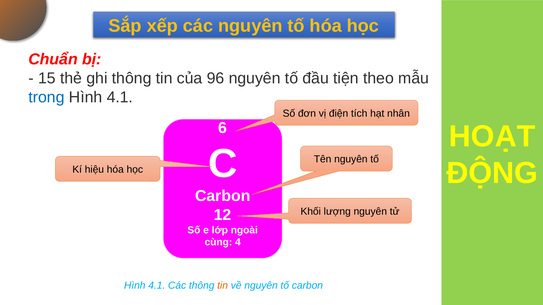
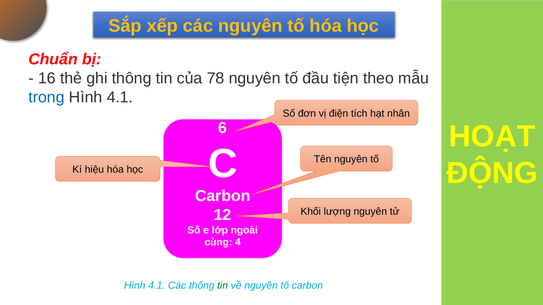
15: 15 -> 16 (47, 78)
96: 96 -> 78 (216, 78)
tin colour: orange -> green (223, 286)
